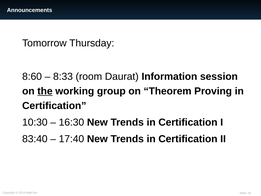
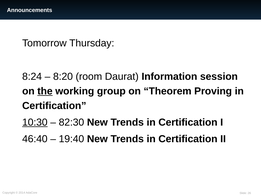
8:60: 8:60 -> 8:24 (32, 76)
8:33: 8:33 -> 8:20 (63, 76)
10:30 underline: none -> present (35, 122)
16:30: 16:30 -> 82:30 (71, 122)
83:40: 83:40 -> 46:40 (35, 139)
17:40: 17:40 -> 19:40 (71, 139)
